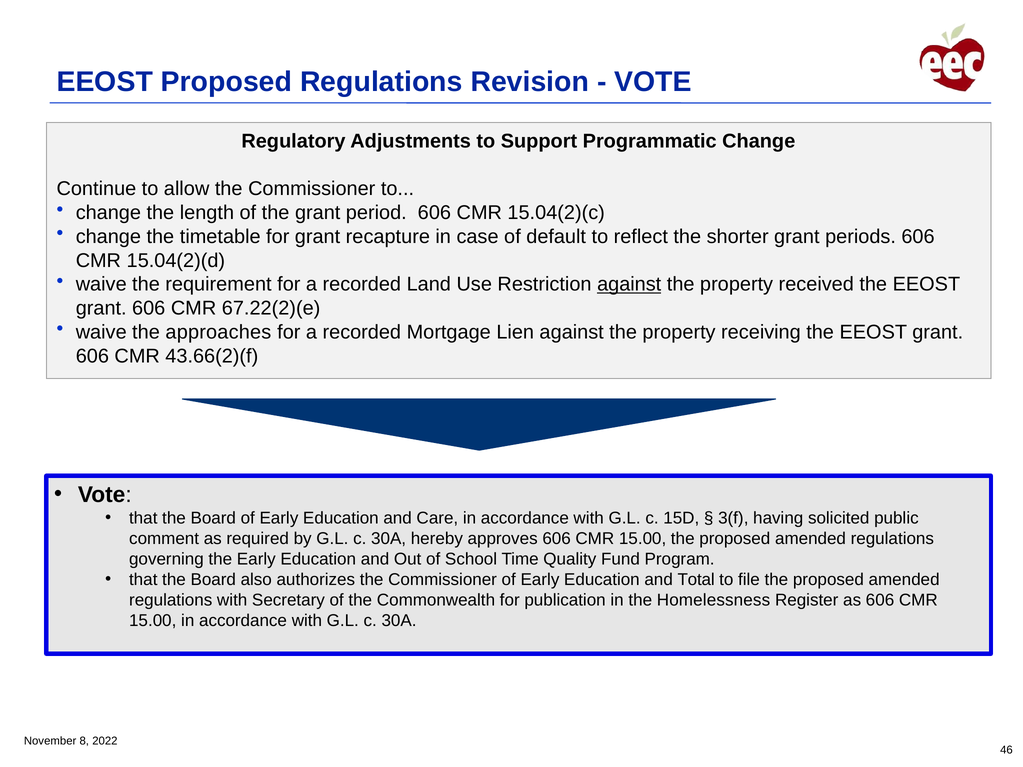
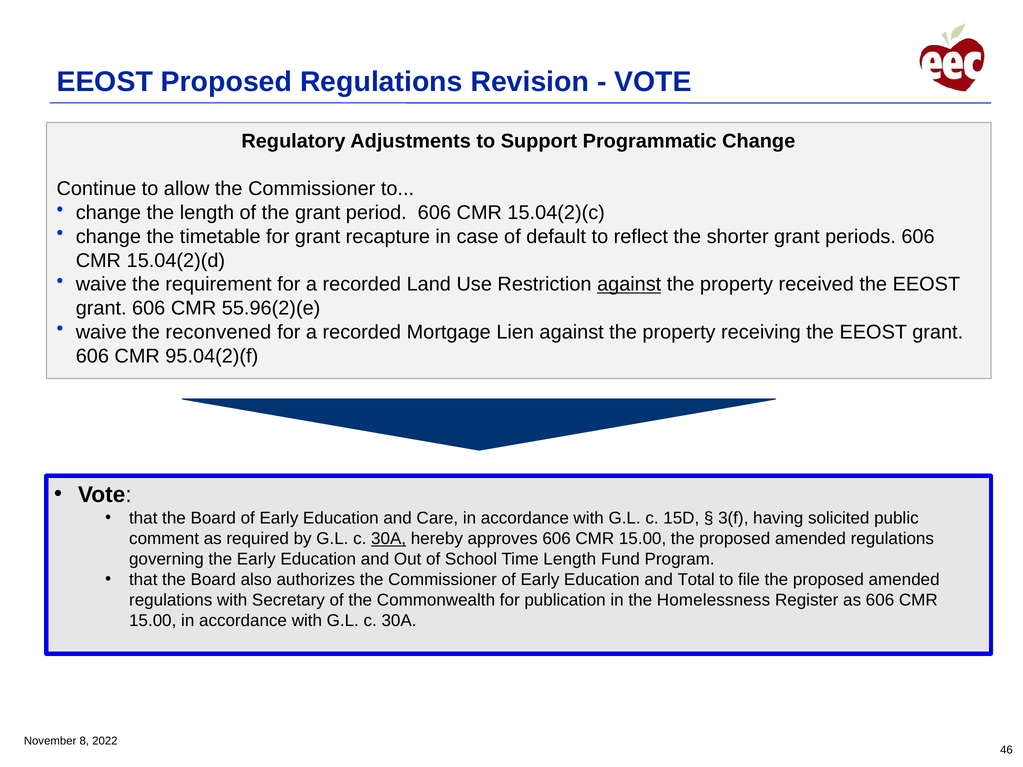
67.22(2)(e: 67.22(2)(e -> 55.96(2)(e (271, 308)
approaches: approaches -> reconvened (218, 332)
43.66(2)(f: 43.66(2)(f -> 95.04(2)(f (212, 356)
30A underline: none -> present (389, 539)
Time Quality: Quality -> Length (570, 559)
